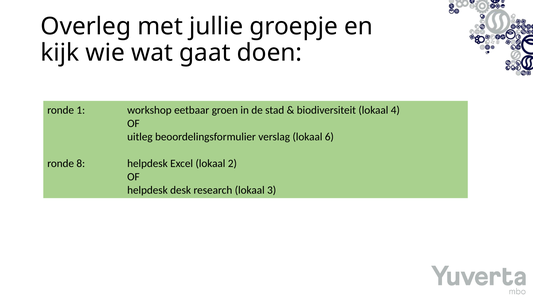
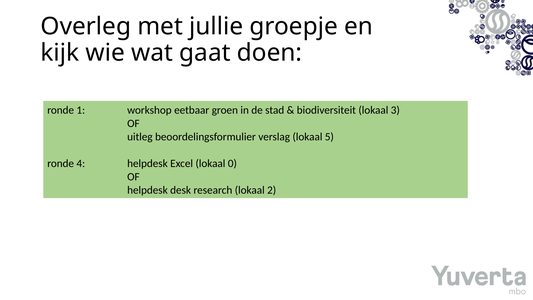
4: 4 -> 3 (395, 110)
6: 6 -> 5 (329, 137)
8: 8 -> 4 (81, 164)
2: 2 -> 0 (232, 164)
3: 3 -> 2 (272, 190)
